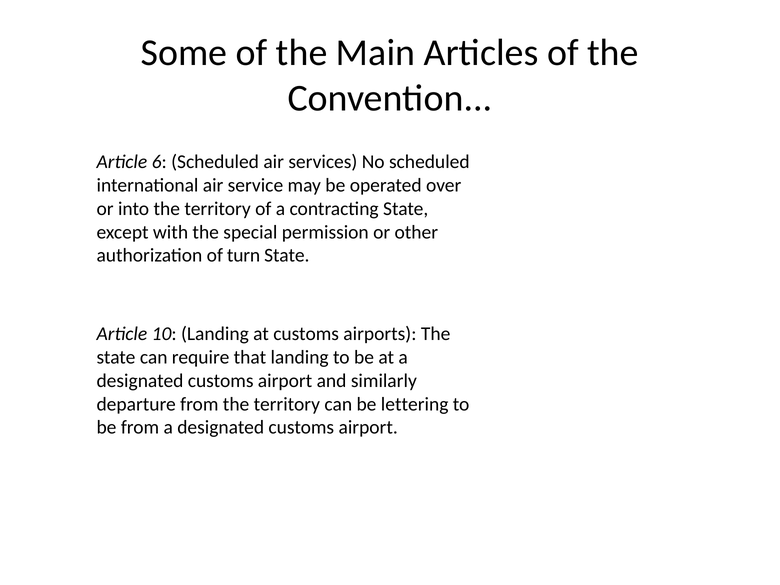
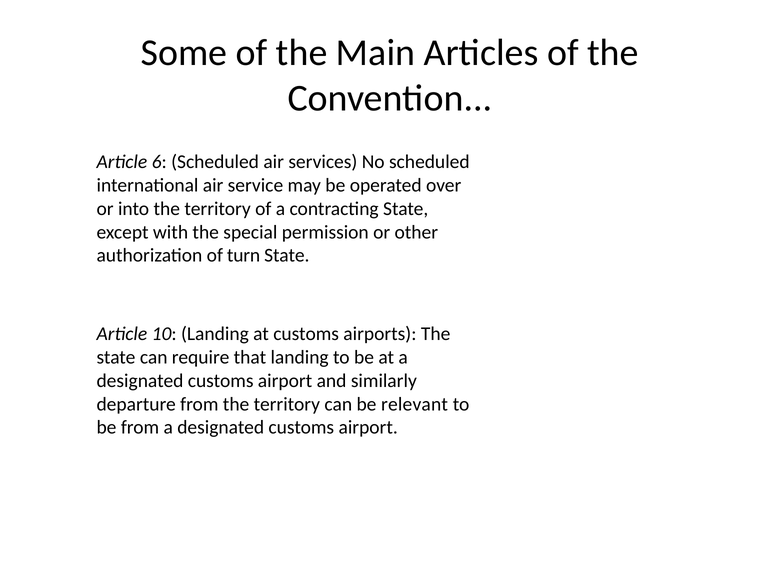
lettering: lettering -> relevant (415, 404)
